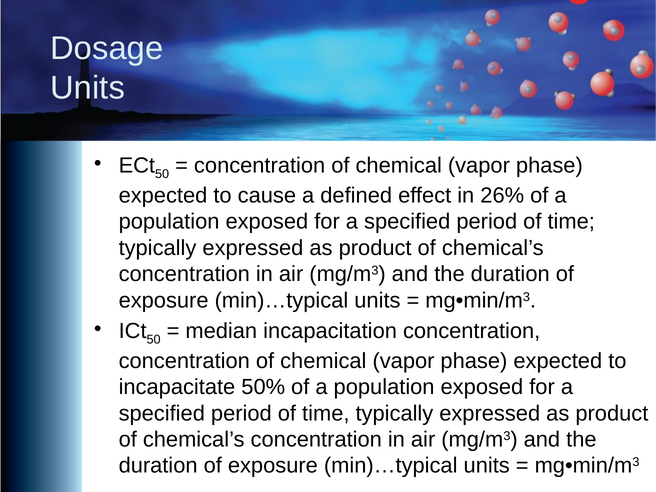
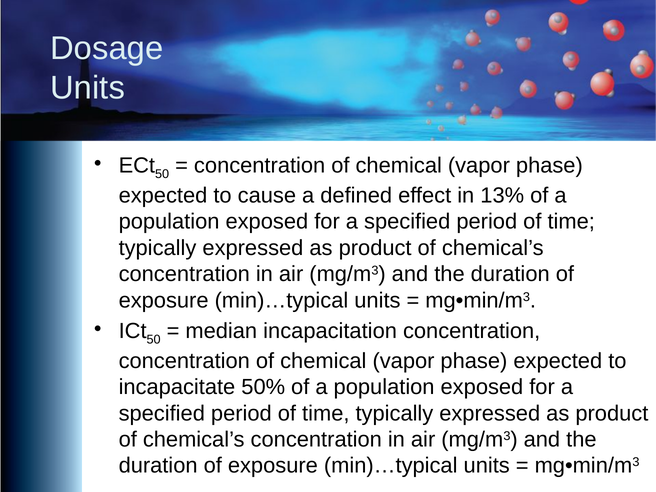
26%: 26% -> 13% (502, 195)
